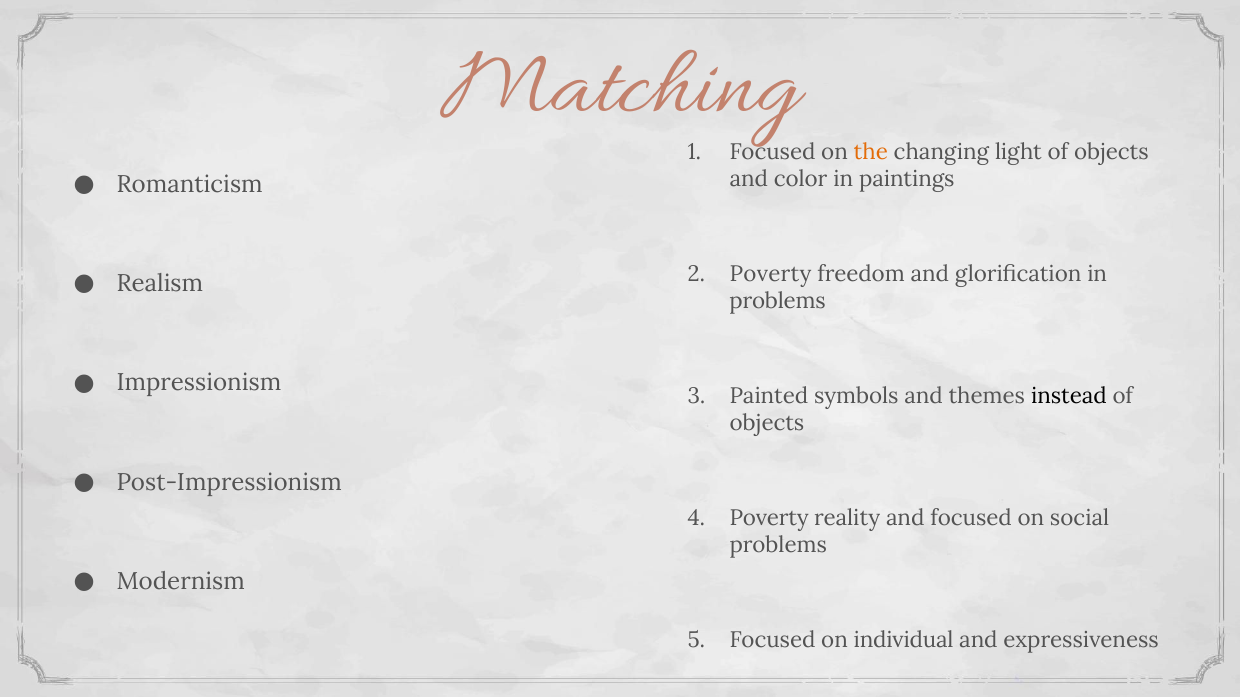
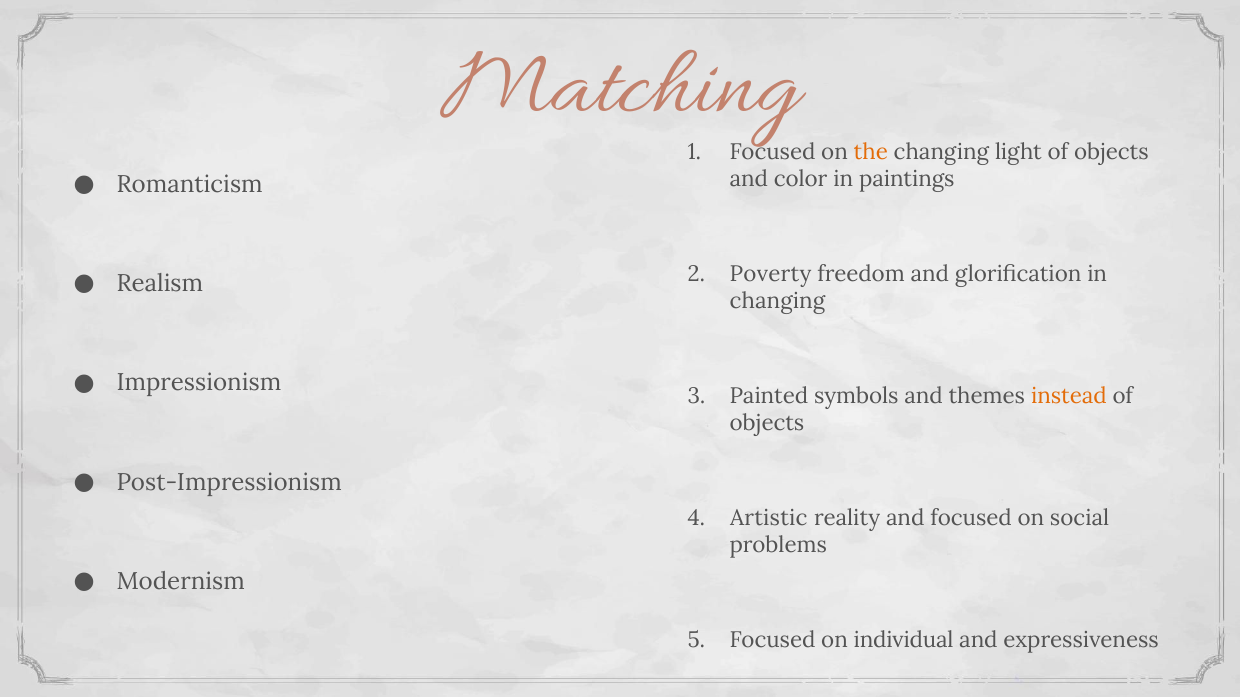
problems: problems -> changing (777, 301)
instead colour: black -> orange (1069, 396)
Poverty: Poverty -> Artistic (769, 518)
